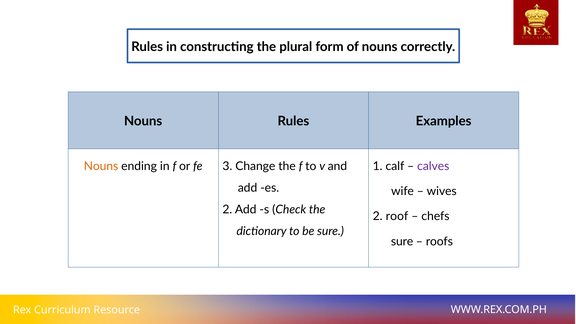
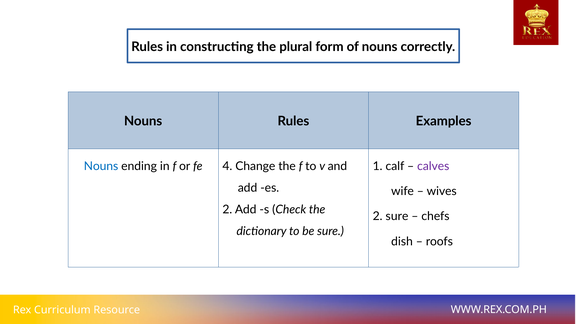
Nouns colour: orange -> blue (101, 166)
3: 3 -> 4 (227, 166)
2 roof: roof -> sure (397, 216)
sure: sure -> dish (402, 241)
